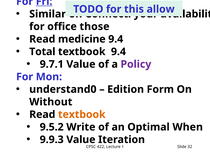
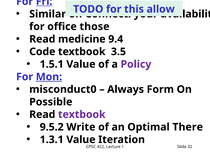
Total: Total -> Code (42, 52)
textbook 9.4: 9.4 -> 3.5 (118, 52)
9.7.1: 9.7.1 -> 1.5.1 (52, 64)
Mon underline: none -> present (49, 77)
understand0: understand0 -> misconduct0 (63, 90)
Edition: Edition -> Always (126, 90)
Without: Without -> Possible (51, 102)
textbook colour: orange -> purple (82, 115)
When: When -> There (188, 127)
9.9.3: 9.9.3 -> 1.3.1 (52, 140)
